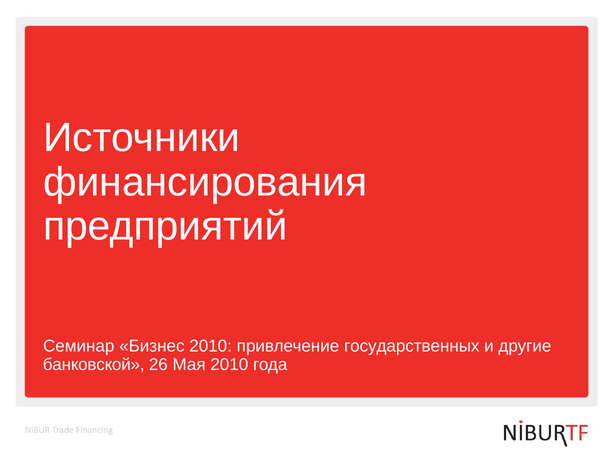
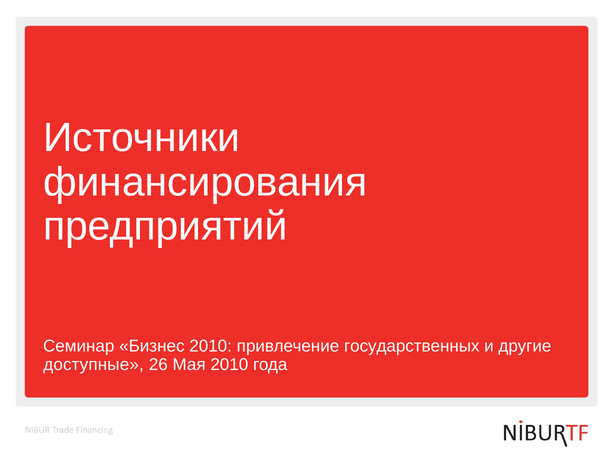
банковской: банковской -> доступные (94, 364)
